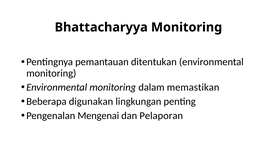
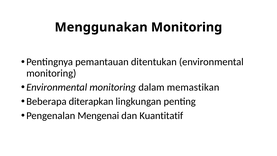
Bhattacharyya: Bhattacharyya -> Menggunakan (101, 27)
digunakan: digunakan -> diterapkan (91, 101)
Pelaporan: Pelaporan -> Kuantitatif (161, 115)
